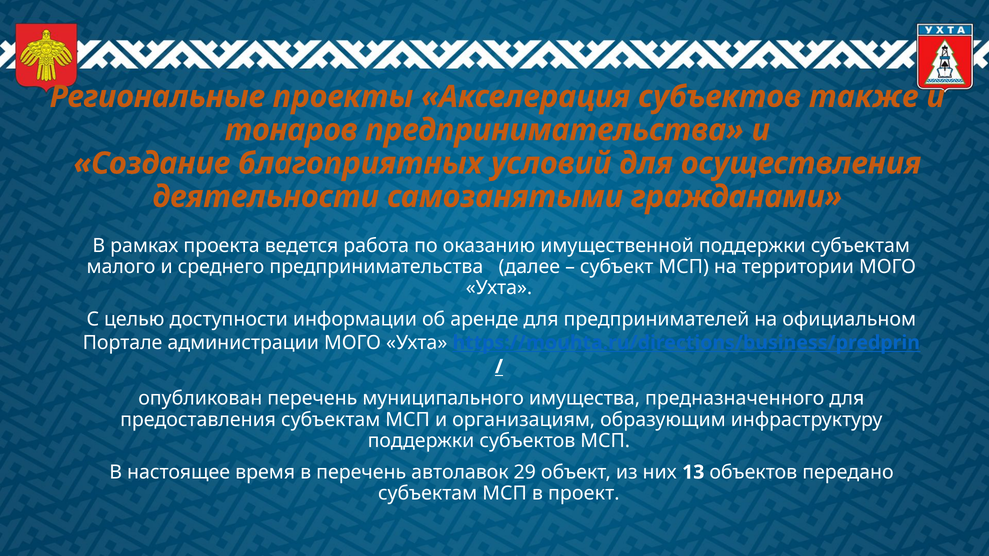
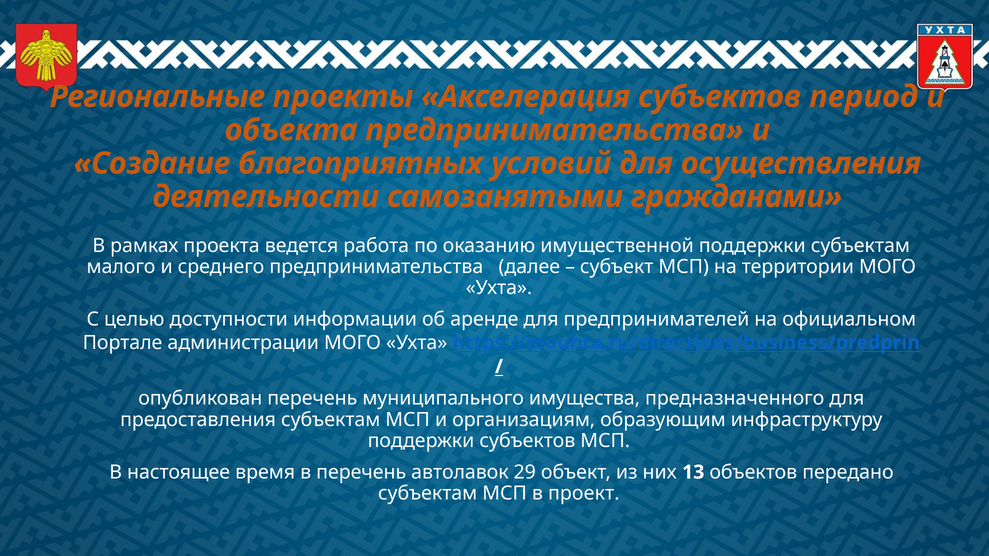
также: также -> период (864, 97)
тонаров: тонаров -> объекта (291, 130)
